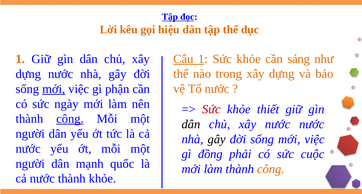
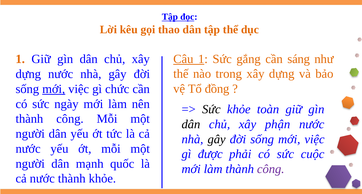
hiệu: hiệu -> thao (169, 29)
1 Sức khỏe: khỏe -> gắng (249, 59)
Tổ nước: nước -> đồng (217, 89)
phận: phận -> chức (117, 89)
Sức colour: red -> black (211, 109)
thiết: thiết -> toàn (268, 109)
công underline: present -> none (70, 119)
xây nước: nước -> phận (278, 124)
đồng: đồng -> được (210, 154)
công colour: orange -> purple (271, 169)
